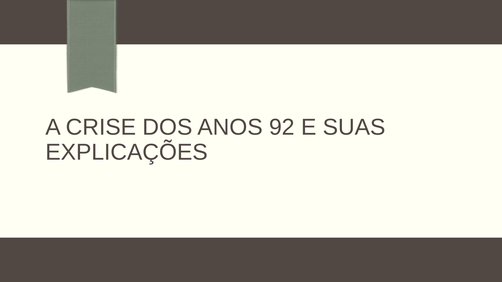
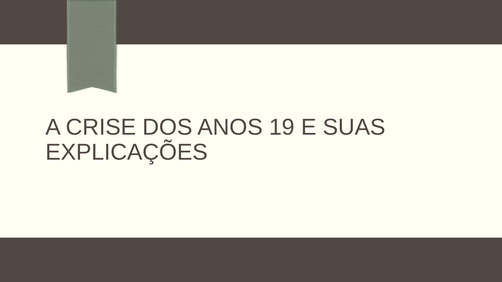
92: 92 -> 19 (282, 128)
